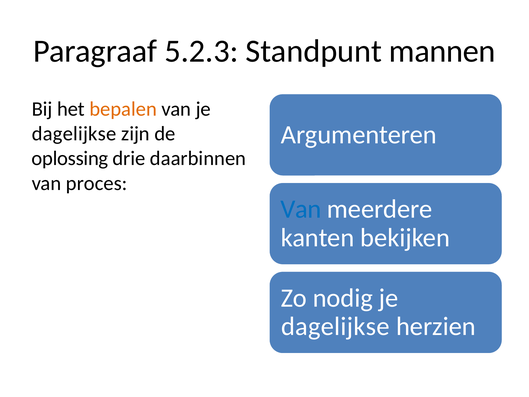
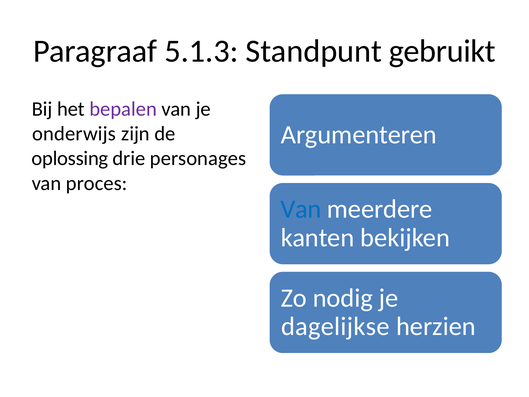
5.2.3: 5.2.3 -> 5.1.3 (201, 51)
mannen: mannen -> gebruikt (442, 51)
bepalen colour: orange -> purple (123, 109)
dagelijkse: dagelijkse -> onderwijs (74, 134)
daarbinnen: daarbinnen -> personages (198, 158)
